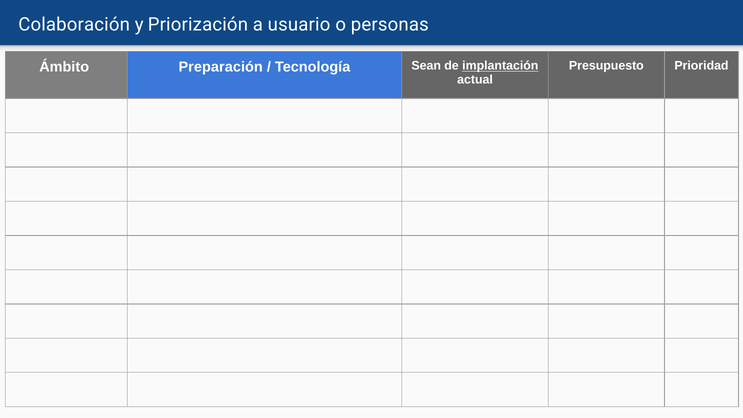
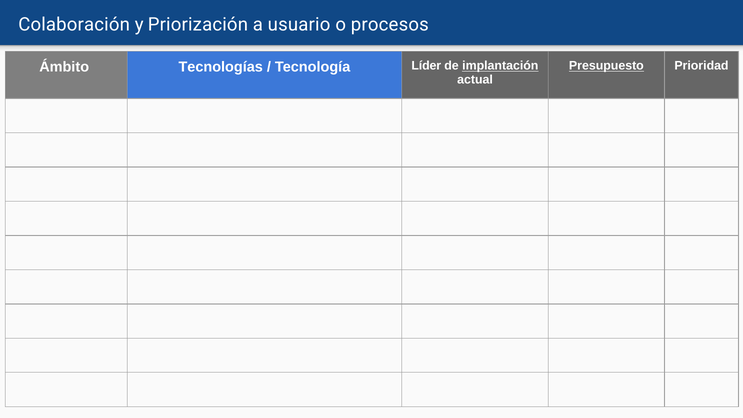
personas: personas -> procesos (390, 25)
Presupuesto underline: none -> present (606, 66)
Preparación: Preparación -> Tecnologías (221, 67)
Sean: Sean -> Líder (426, 66)
